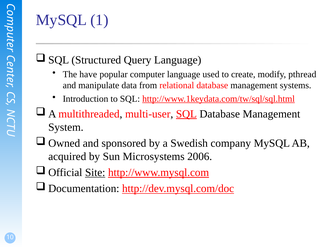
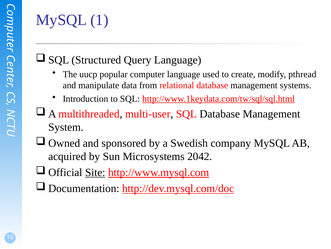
have: have -> uucp (88, 74)
SQL underline: present -> none (186, 114)
2006: 2006 -> 2042 (200, 156)
